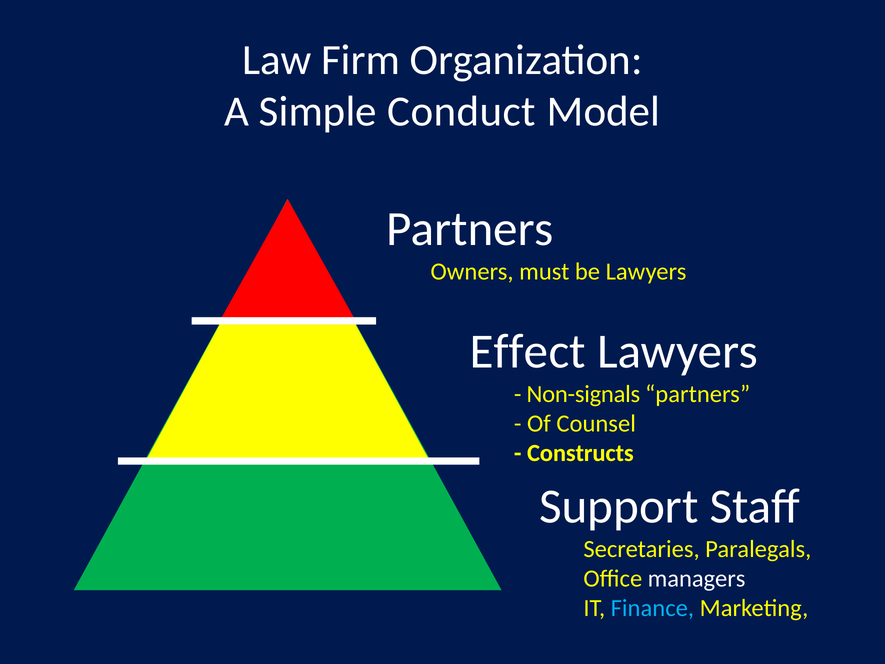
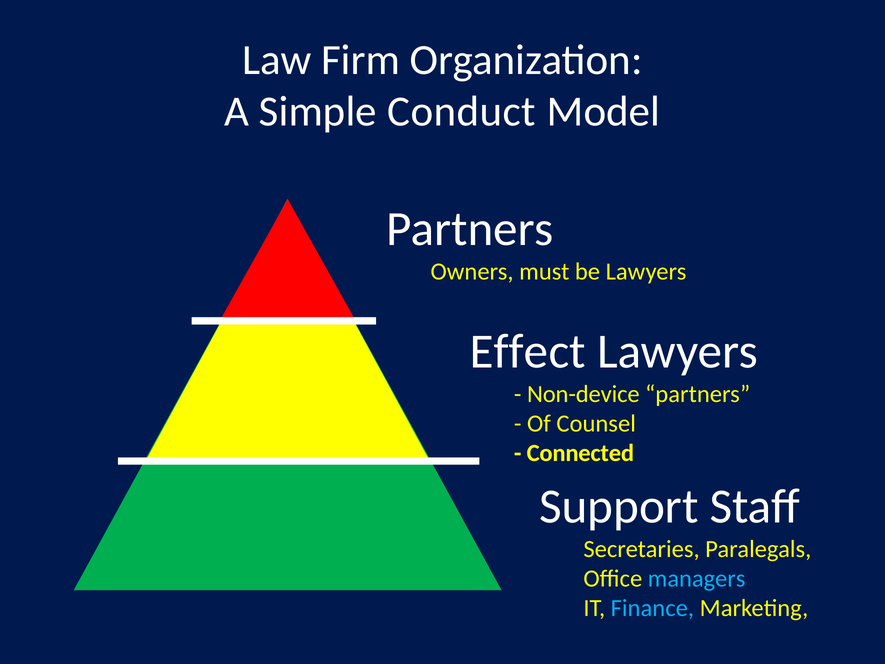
Non-signals: Non-signals -> Non-device (583, 394)
Constructs: Constructs -> Connected (580, 453)
managers colour: white -> light blue (697, 578)
